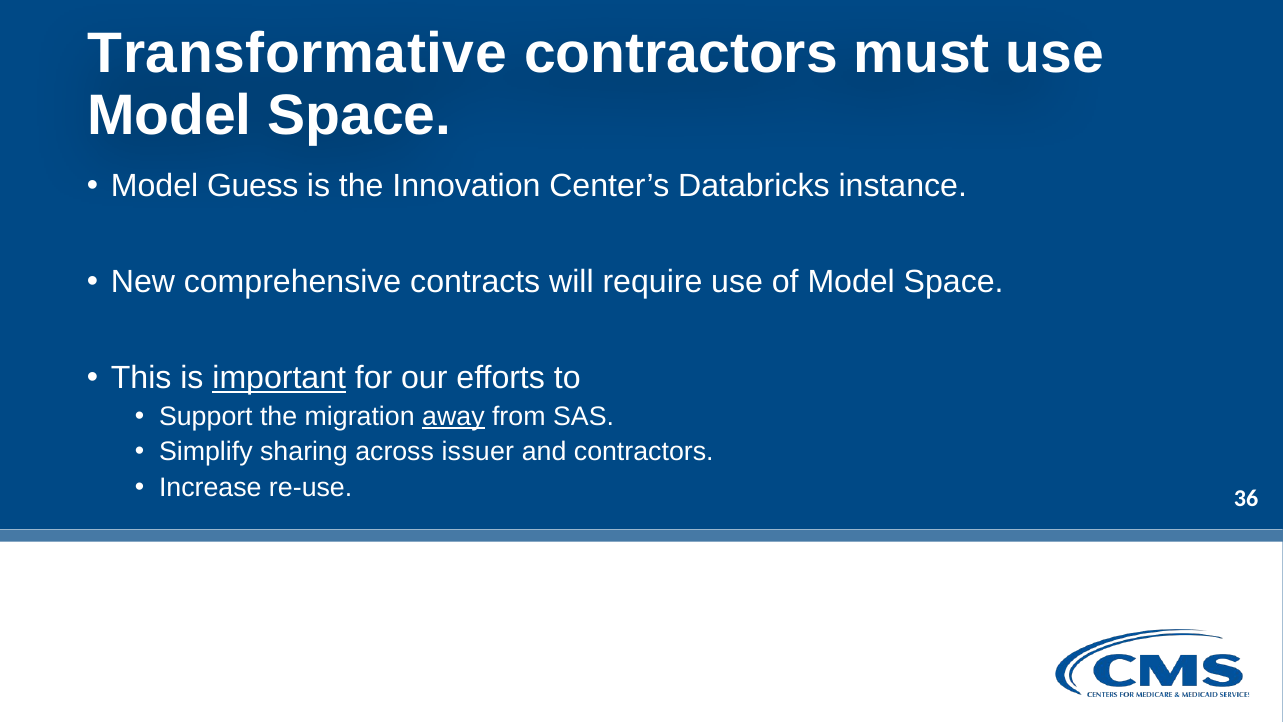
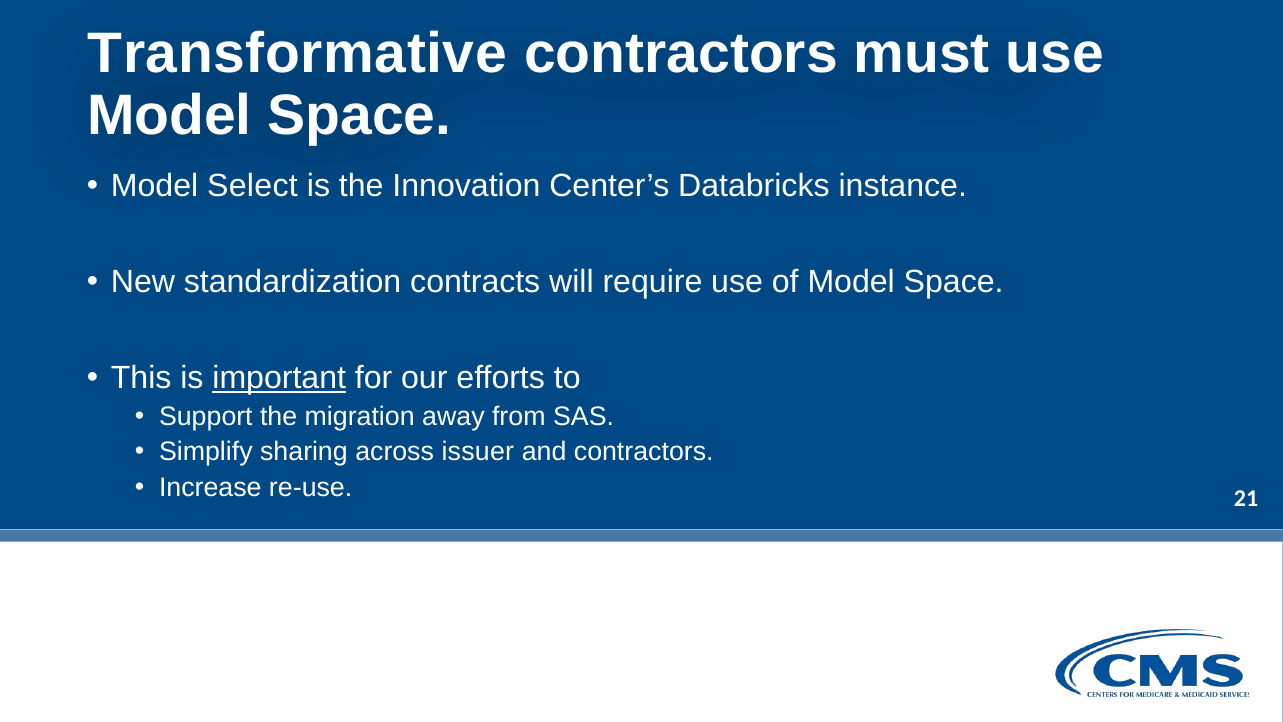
Guess: Guess -> Select (252, 186)
comprehensive: comprehensive -> standardization (293, 282)
away underline: present -> none (453, 416)
36: 36 -> 21 (1246, 499)
